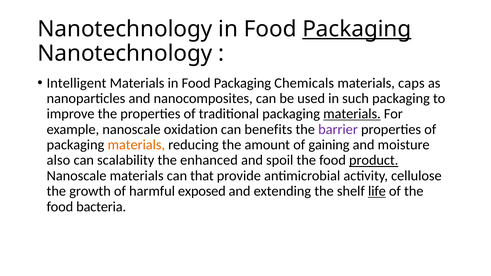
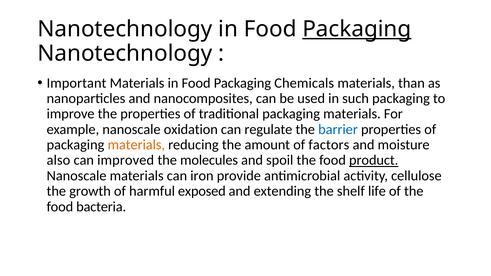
Intelligent: Intelligent -> Important (77, 83)
caps: caps -> than (411, 83)
materials underline: present -> none (352, 114)
benefits: benefits -> regulate (268, 129)
barrier colour: purple -> blue (338, 129)
gaining: gaining -> factors (329, 145)
scalability: scalability -> improved (126, 160)
enhanced: enhanced -> molecules (209, 160)
that: that -> iron (202, 176)
life underline: present -> none (377, 191)
